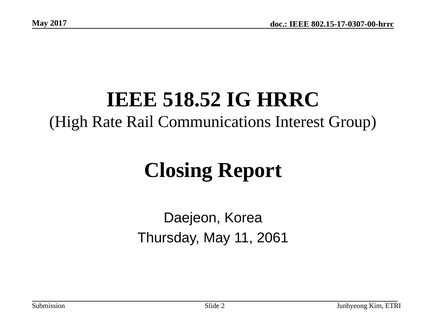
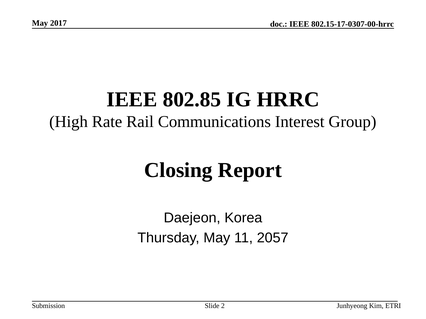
518.52: 518.52 -> 802.85 (192, 99)
2061: 2061 -> 2057 (273, 238)
